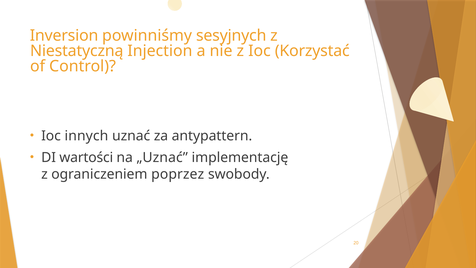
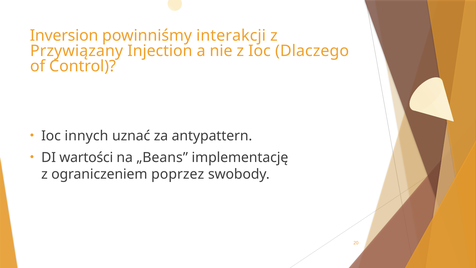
sesyjnych: sesyjnych -> interakcji (231, 36)
Niestatyczną: Niestatyczną -> Przywiązany (77, 51)
Korzystać: Korzystać -> Dlaczego (312, 51)
„Uznać: „Uznać -> „Beans (162, 157)
